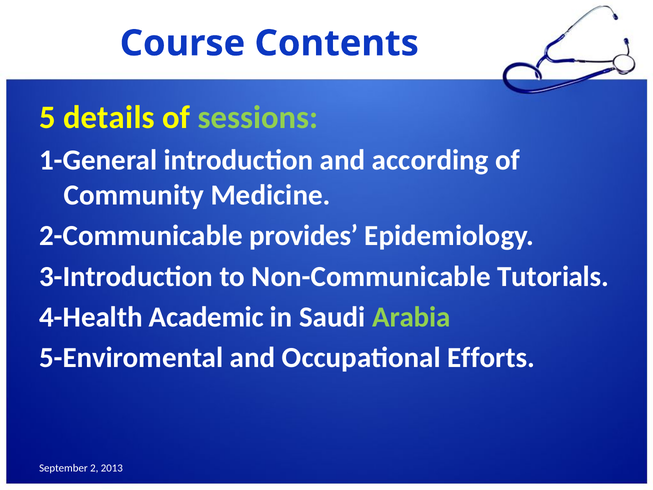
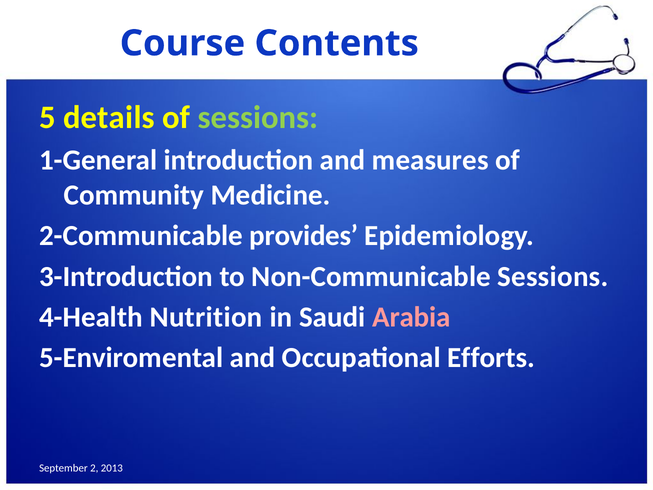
according: according -> measures (430, 160)
Non-Communicable Tutorials: Tutorials -> Sessions (553, 276)
Academic: Academic -> Nutrition (206, 317)
Arabia colour: light green -> pink (411, 317)
